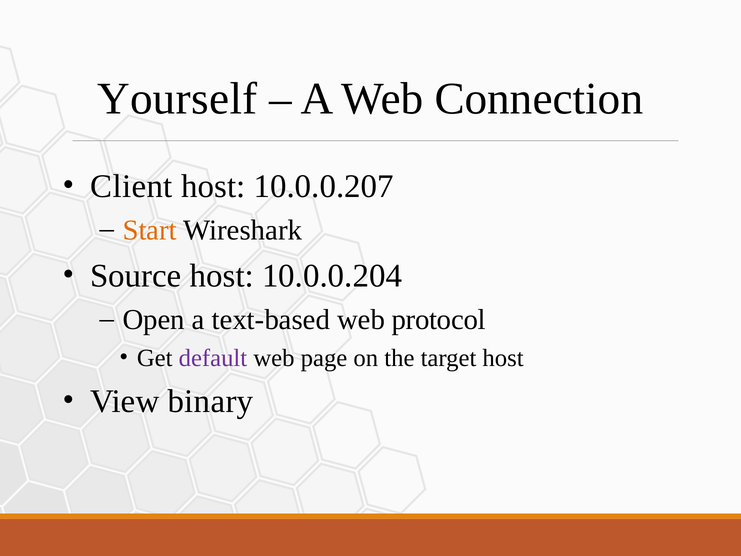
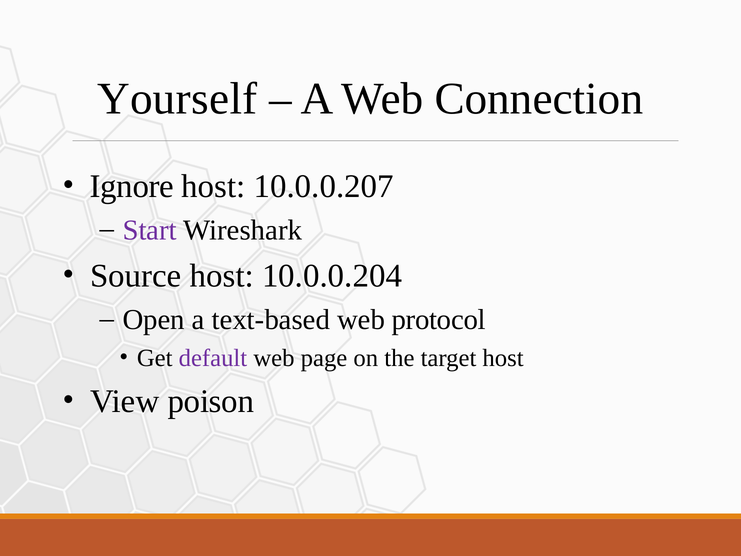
Client: Client -> Ignore (132, 186)
Start colour: orange -> purple (150, 230)
binary: binary -> poison (211, 401)
